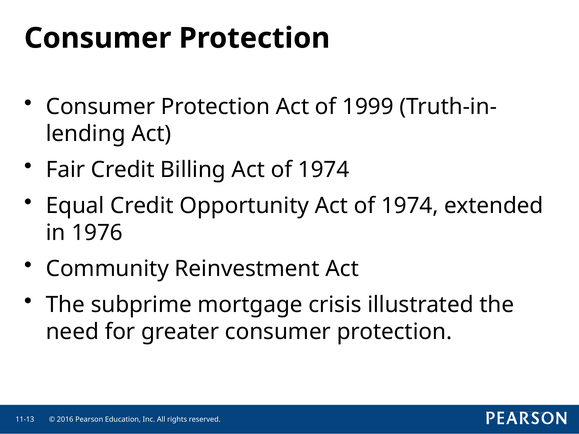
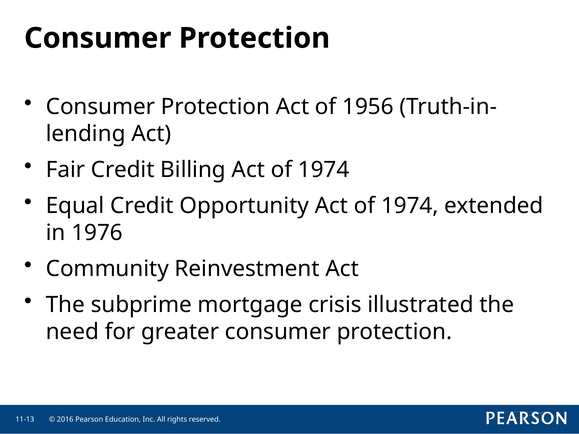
1999: 1999 -> 1956 (368, 107)
